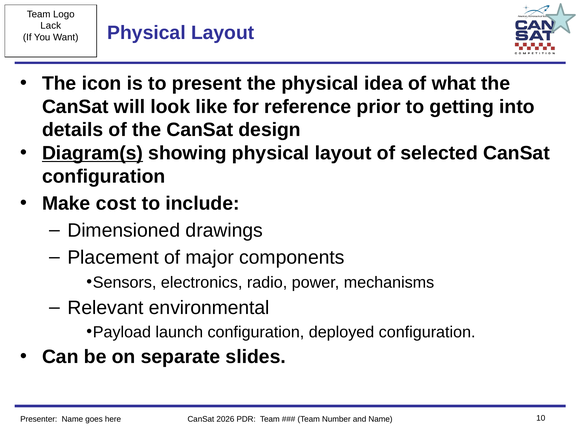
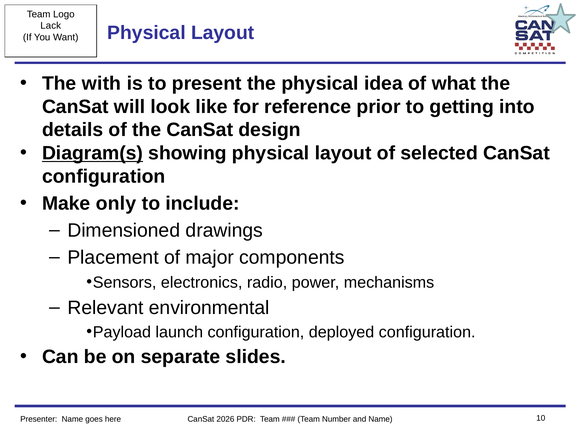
icon: icon -> with (102, 84)
cost: cost -> only (116, 203)
